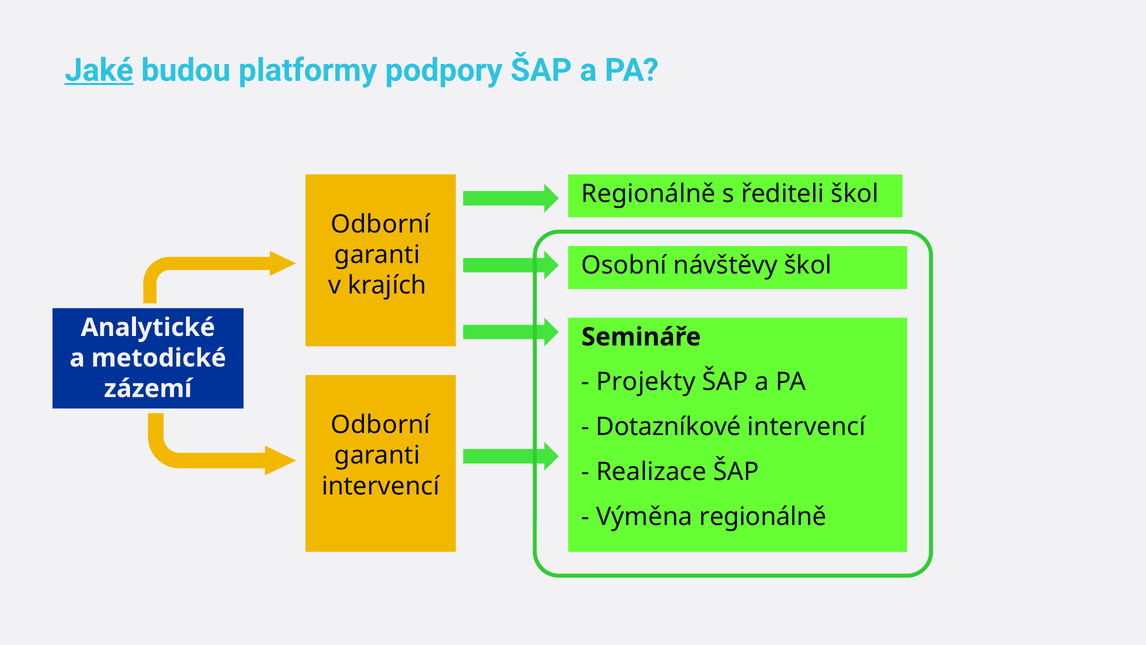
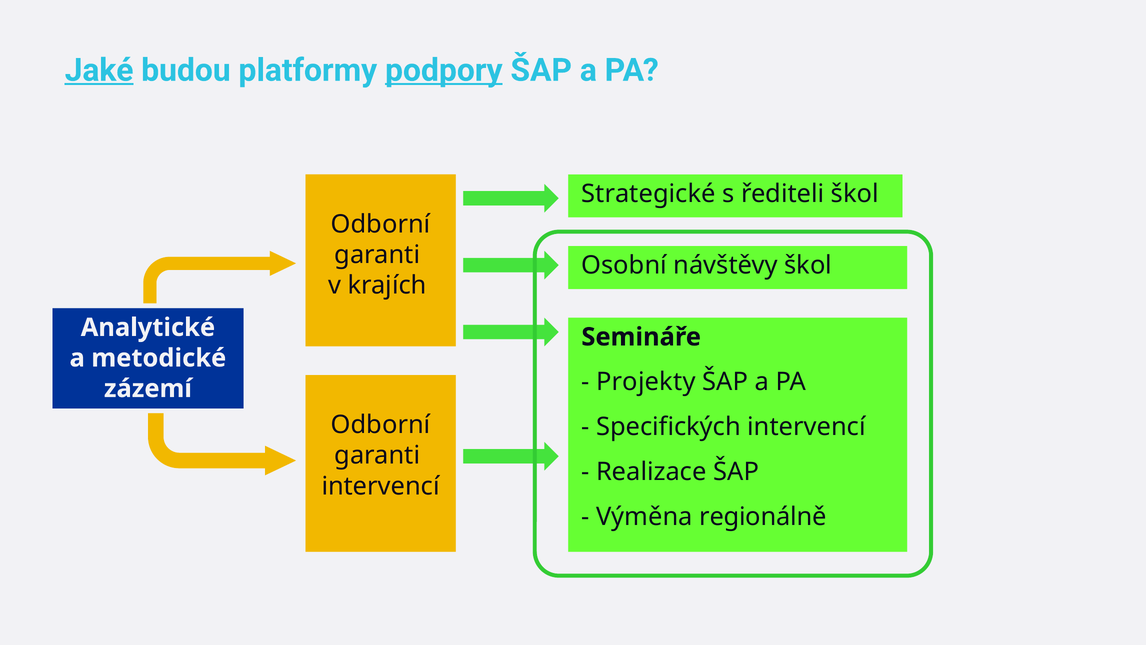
podpory underline: none -> present (444, 70)
Regionálně: Regionálně -> Strategické (648, 194)
Dotazníkové: Dotazníkové -> Specifických (668, 427)
